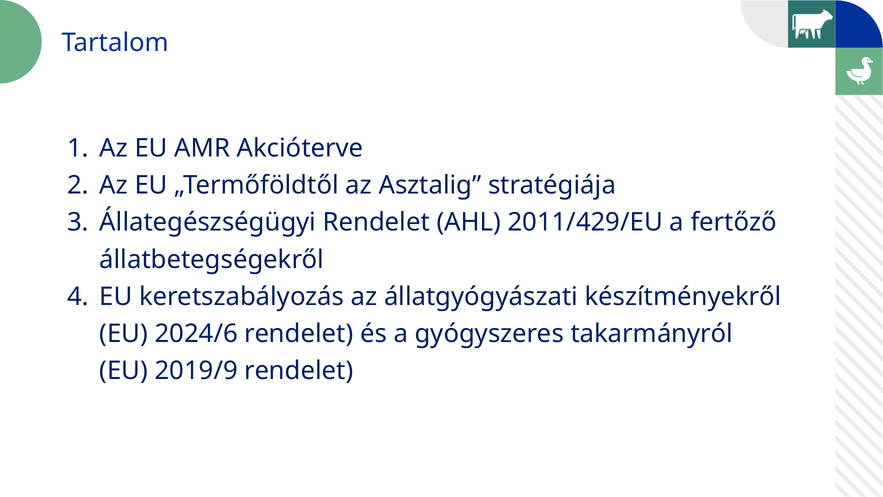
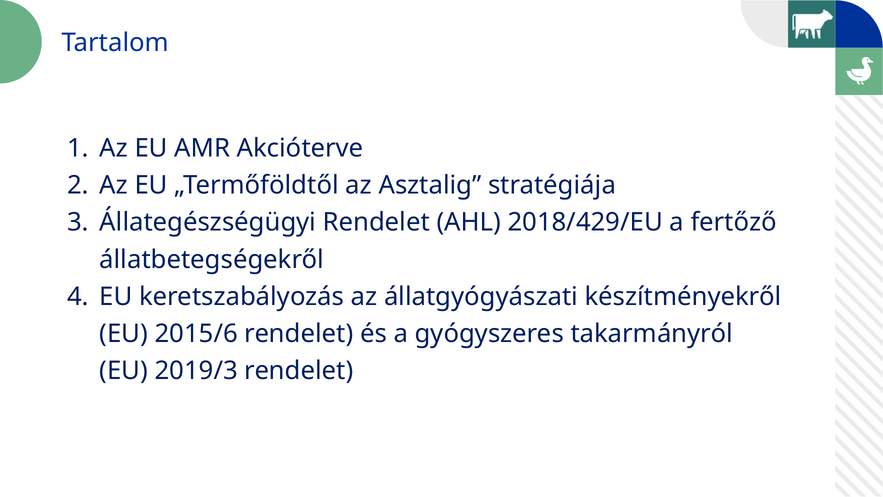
2011/429/EU: 2011/429/EU -> 2018/429/EU (585, 223)
2024/6: 2024/6 -> 2015/6 (196, 334)
2019/9: 2019/9 -> 2019/3 (196, 371)
